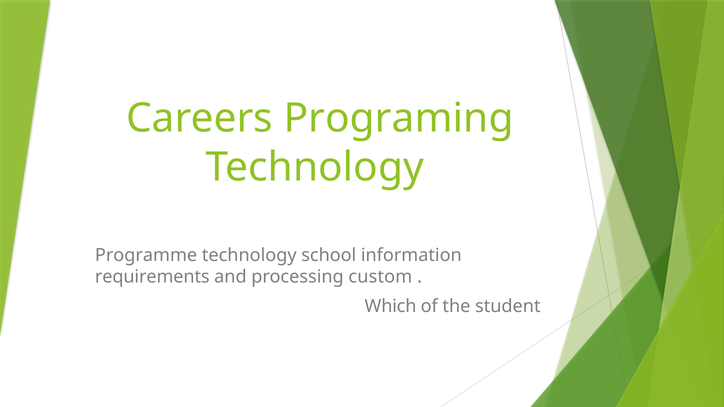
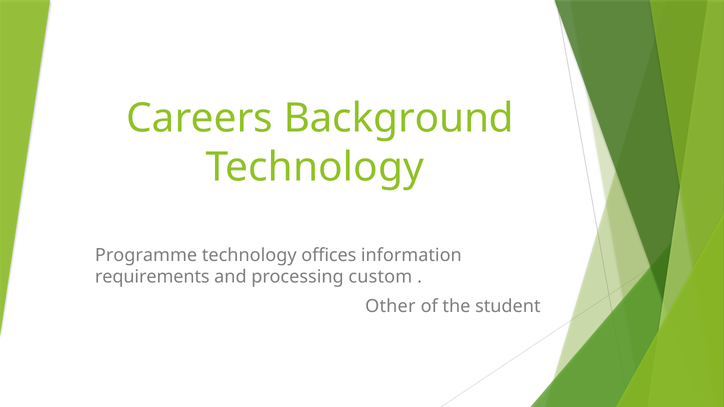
Programing: Programing -> Background (399, 118)
school: school -> offices (329, 255)
Which: Which -> Other (390, 306)
